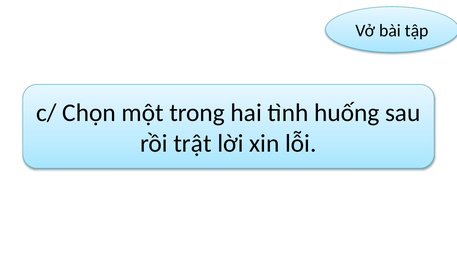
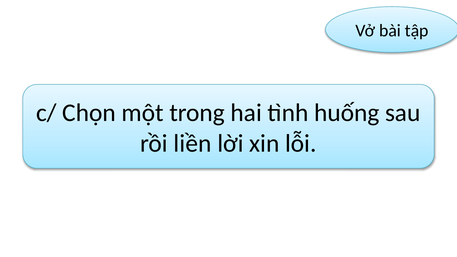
trật: trật -> liền (192, 143)
